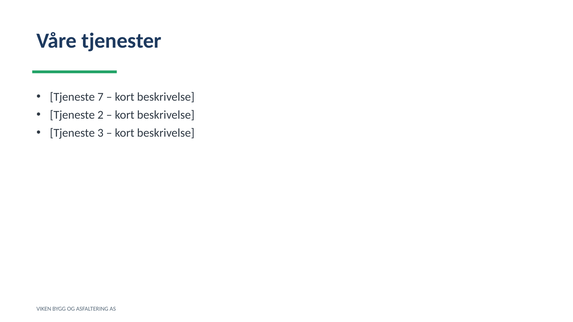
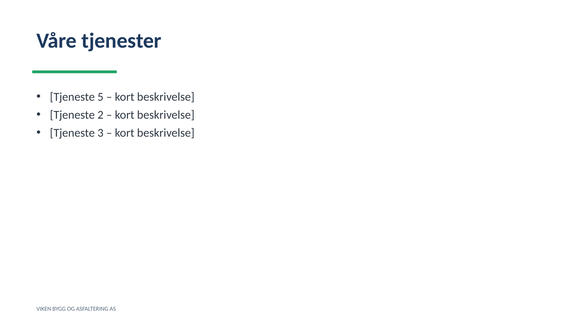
7: 7 -> 5 (100, 97)
